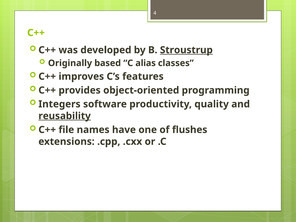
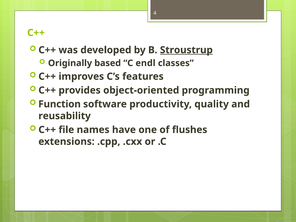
alias: alias -> endl (145, 63)
Integers: Integers -> Function (60, 104)
reusability underline: present -> none (65, 116)
